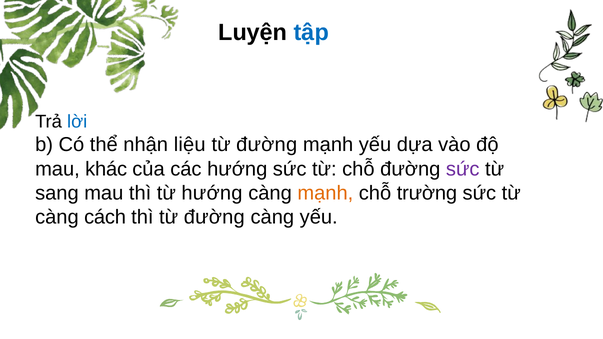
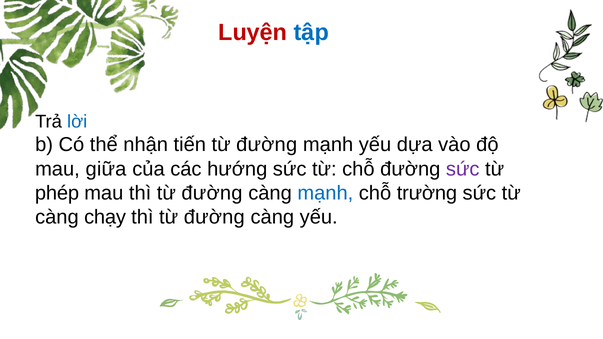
Luyện colour: black -> red (253, 32)
liệu: liệu -> tiến (190, 145)
khác: khác -> giữa (106, 169)
sang: sang -> phép (57, 193)
mau thì từ hướng: hướng -> đường (212, 193)
mạnh colour: orange -> blue (325, 193)
cách: cách -> chạy (105, 217)
